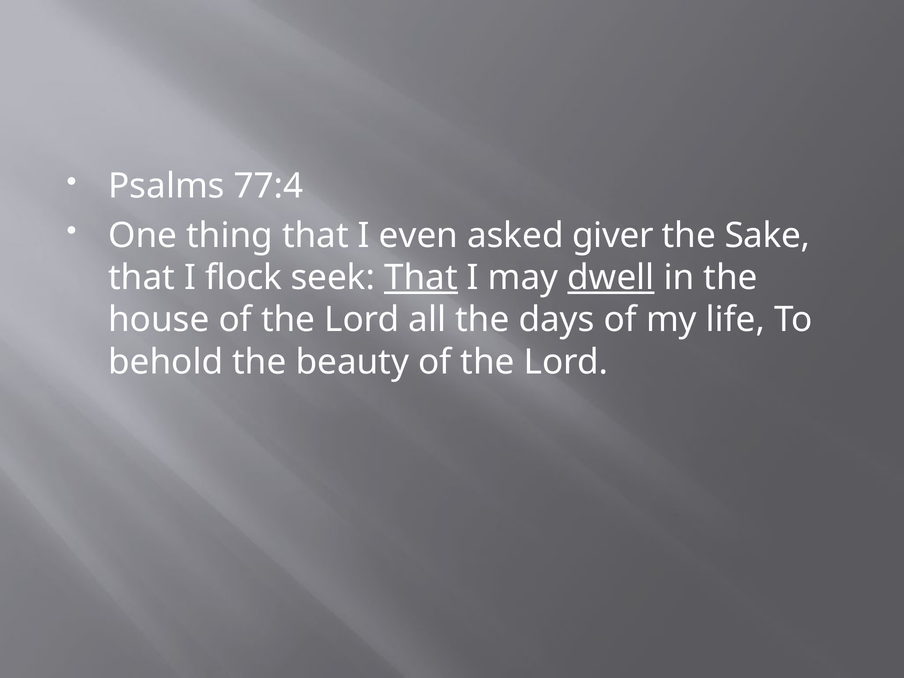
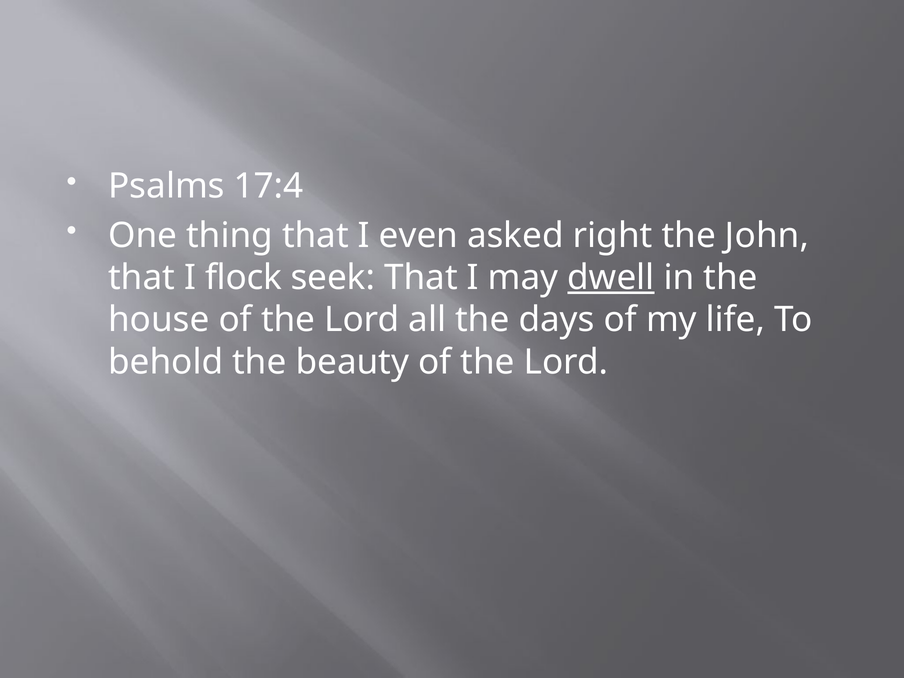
77:4: 77:4 -> 17:4 (269, 186)
giver: giver -> right (613, 235)
Sake: Sake -> John (767, 235)
That underline: present -> none (421, 278)
